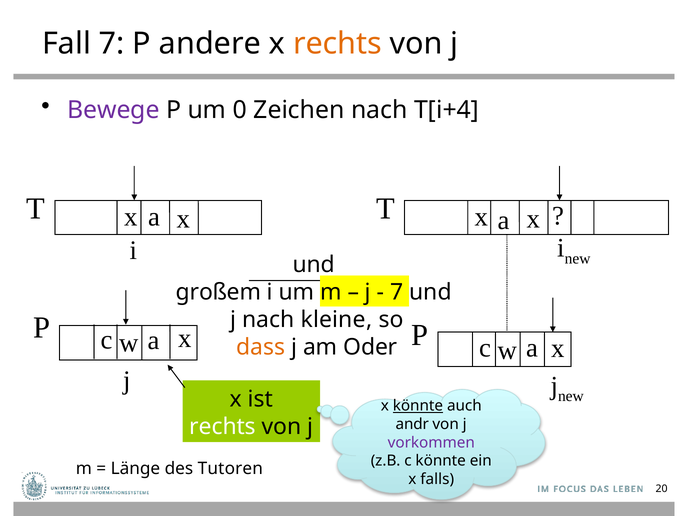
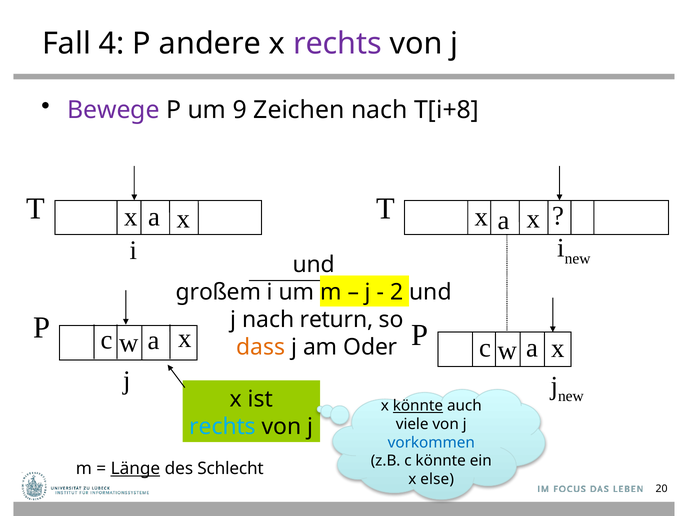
Fall 7: 7 -> 4 (112, 44)
rechts colour: orange -> purple (337, 44)
0: 0 -> 9 (240, 110)
T[i+4: T[i+4 -> T[i+8 (447, 110)
7: 7 -> 2 (397, 292)
kleine: kleine -> return (337, 320)
andr: andr -> viele (412, 424)
rechts colour: white -> light blue (223, 427)
vorkommen colour: purple -> blue (431, 443)
Länge underline: none -> present (135, 469)
Tutoren: Tutoren -> Schlecht (231, 469)
falls: falls -> else (437, 479)
